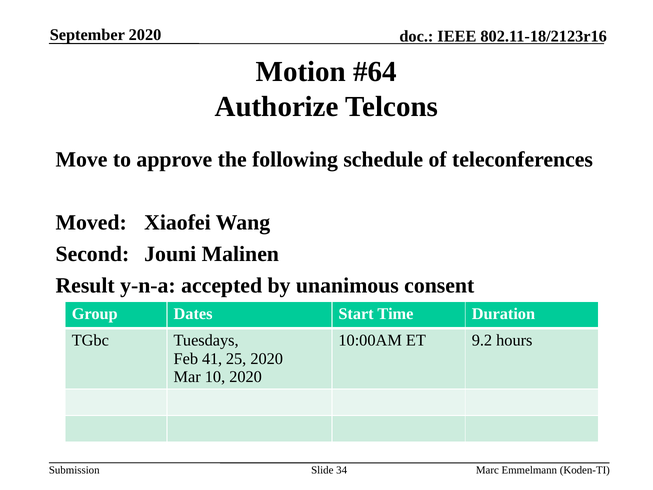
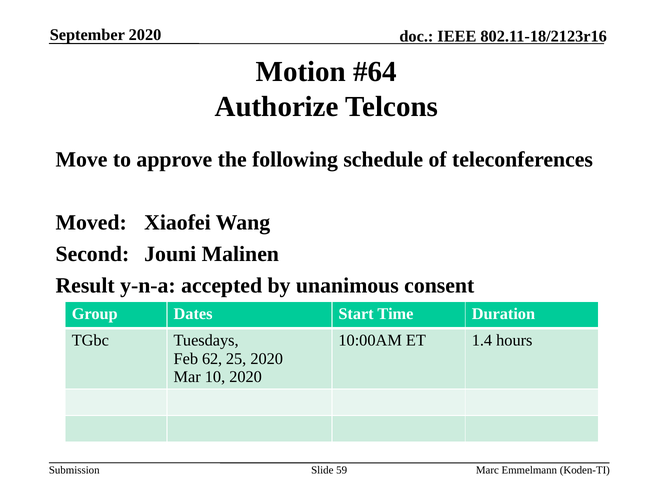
9.2: 9.2 -> 1.4 (482, 340)
41: 41 -> 62 (212, 358)
34: 34 -> 59 (342, 470)
